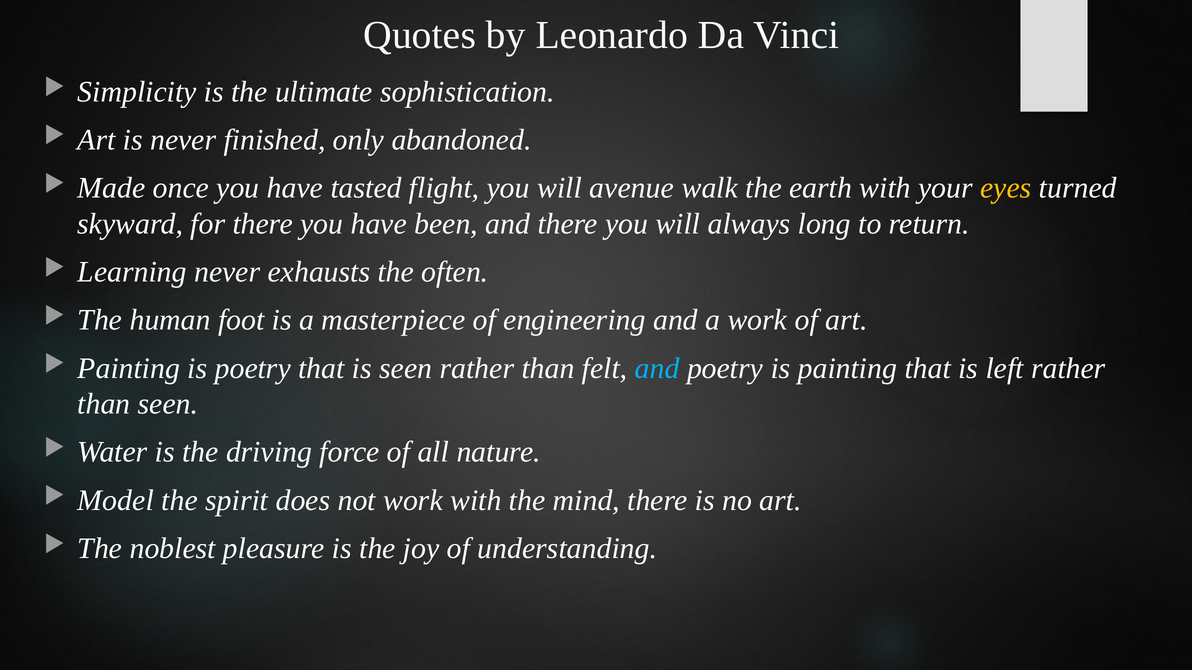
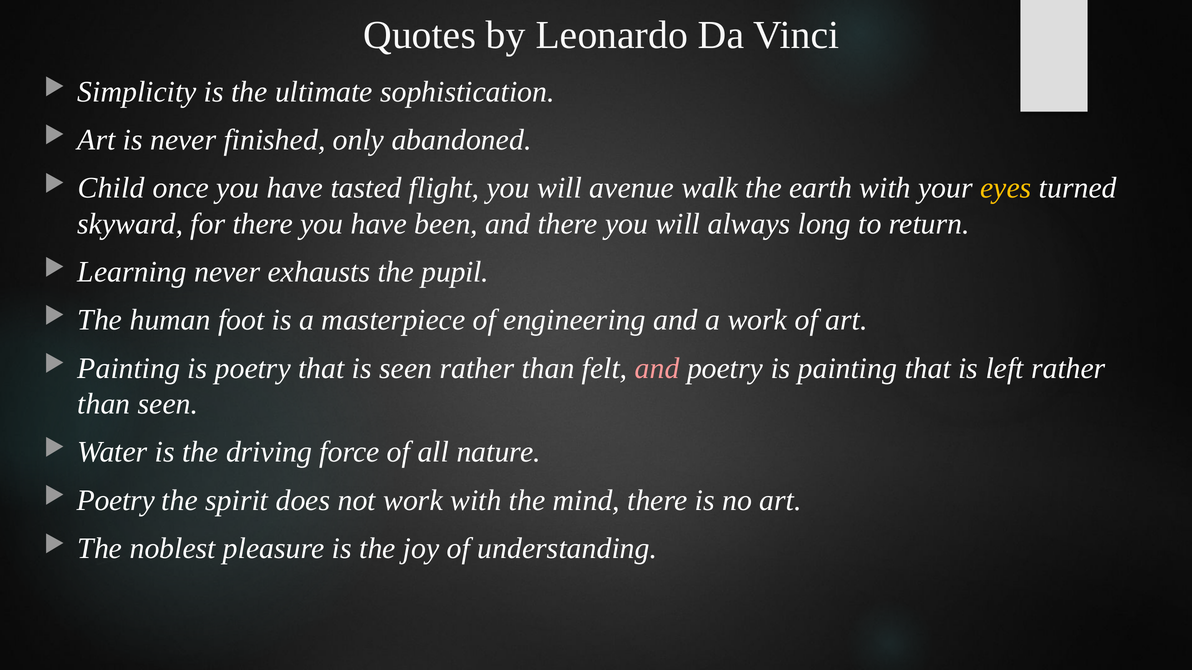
Made: Made -> Child (111, 188)
often: often -> pupil (455, 272)
and colour: light blue -> pink (657, 368)
Model: Model -> Poetry (116, 501)
